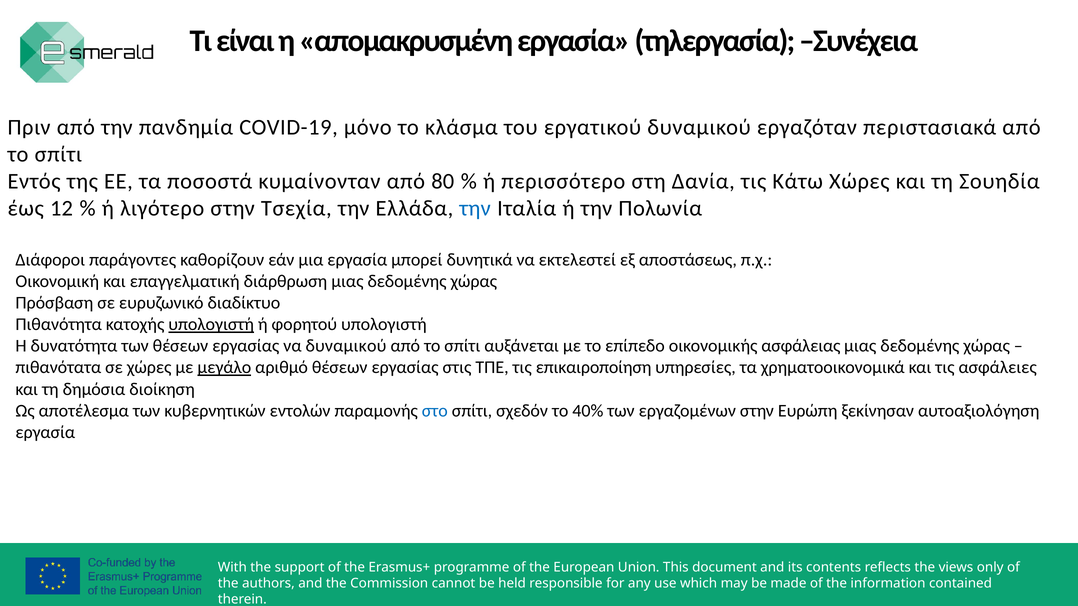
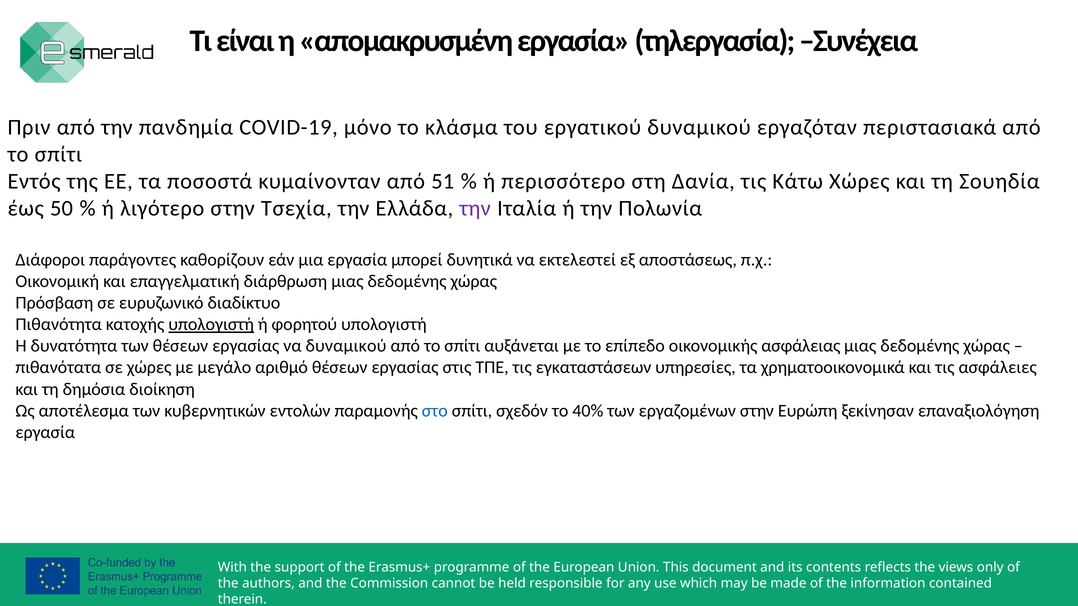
80: 80 -> 51 (443, 181)
12: 12 -> 50 (62, 208)
την colour: blue -> purple (475, 208)
μεγάλο underline: present -> none (224, 368)
επικαιροποίηση: επικαιροποίηση -> εγκαταστάσεων (594, 368)
αυτοαξιολόγηση: αυτοαξιολόγηση -> επαναξιολόγηση (979, 411)
